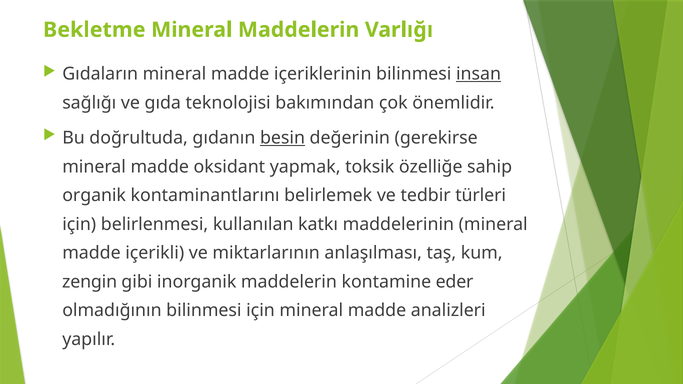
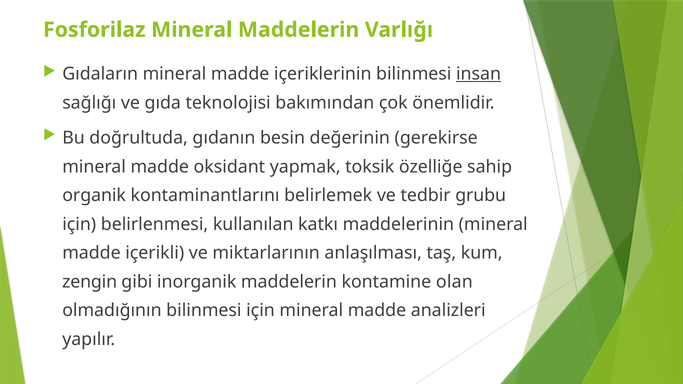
Bekletme: Bekletme -> Fosforilaz (94, 30)
besin underline: present -> none (283, 138)
türleri: türleri -> grubu (481, 196)
eder: eder -> olan (454, 282)
